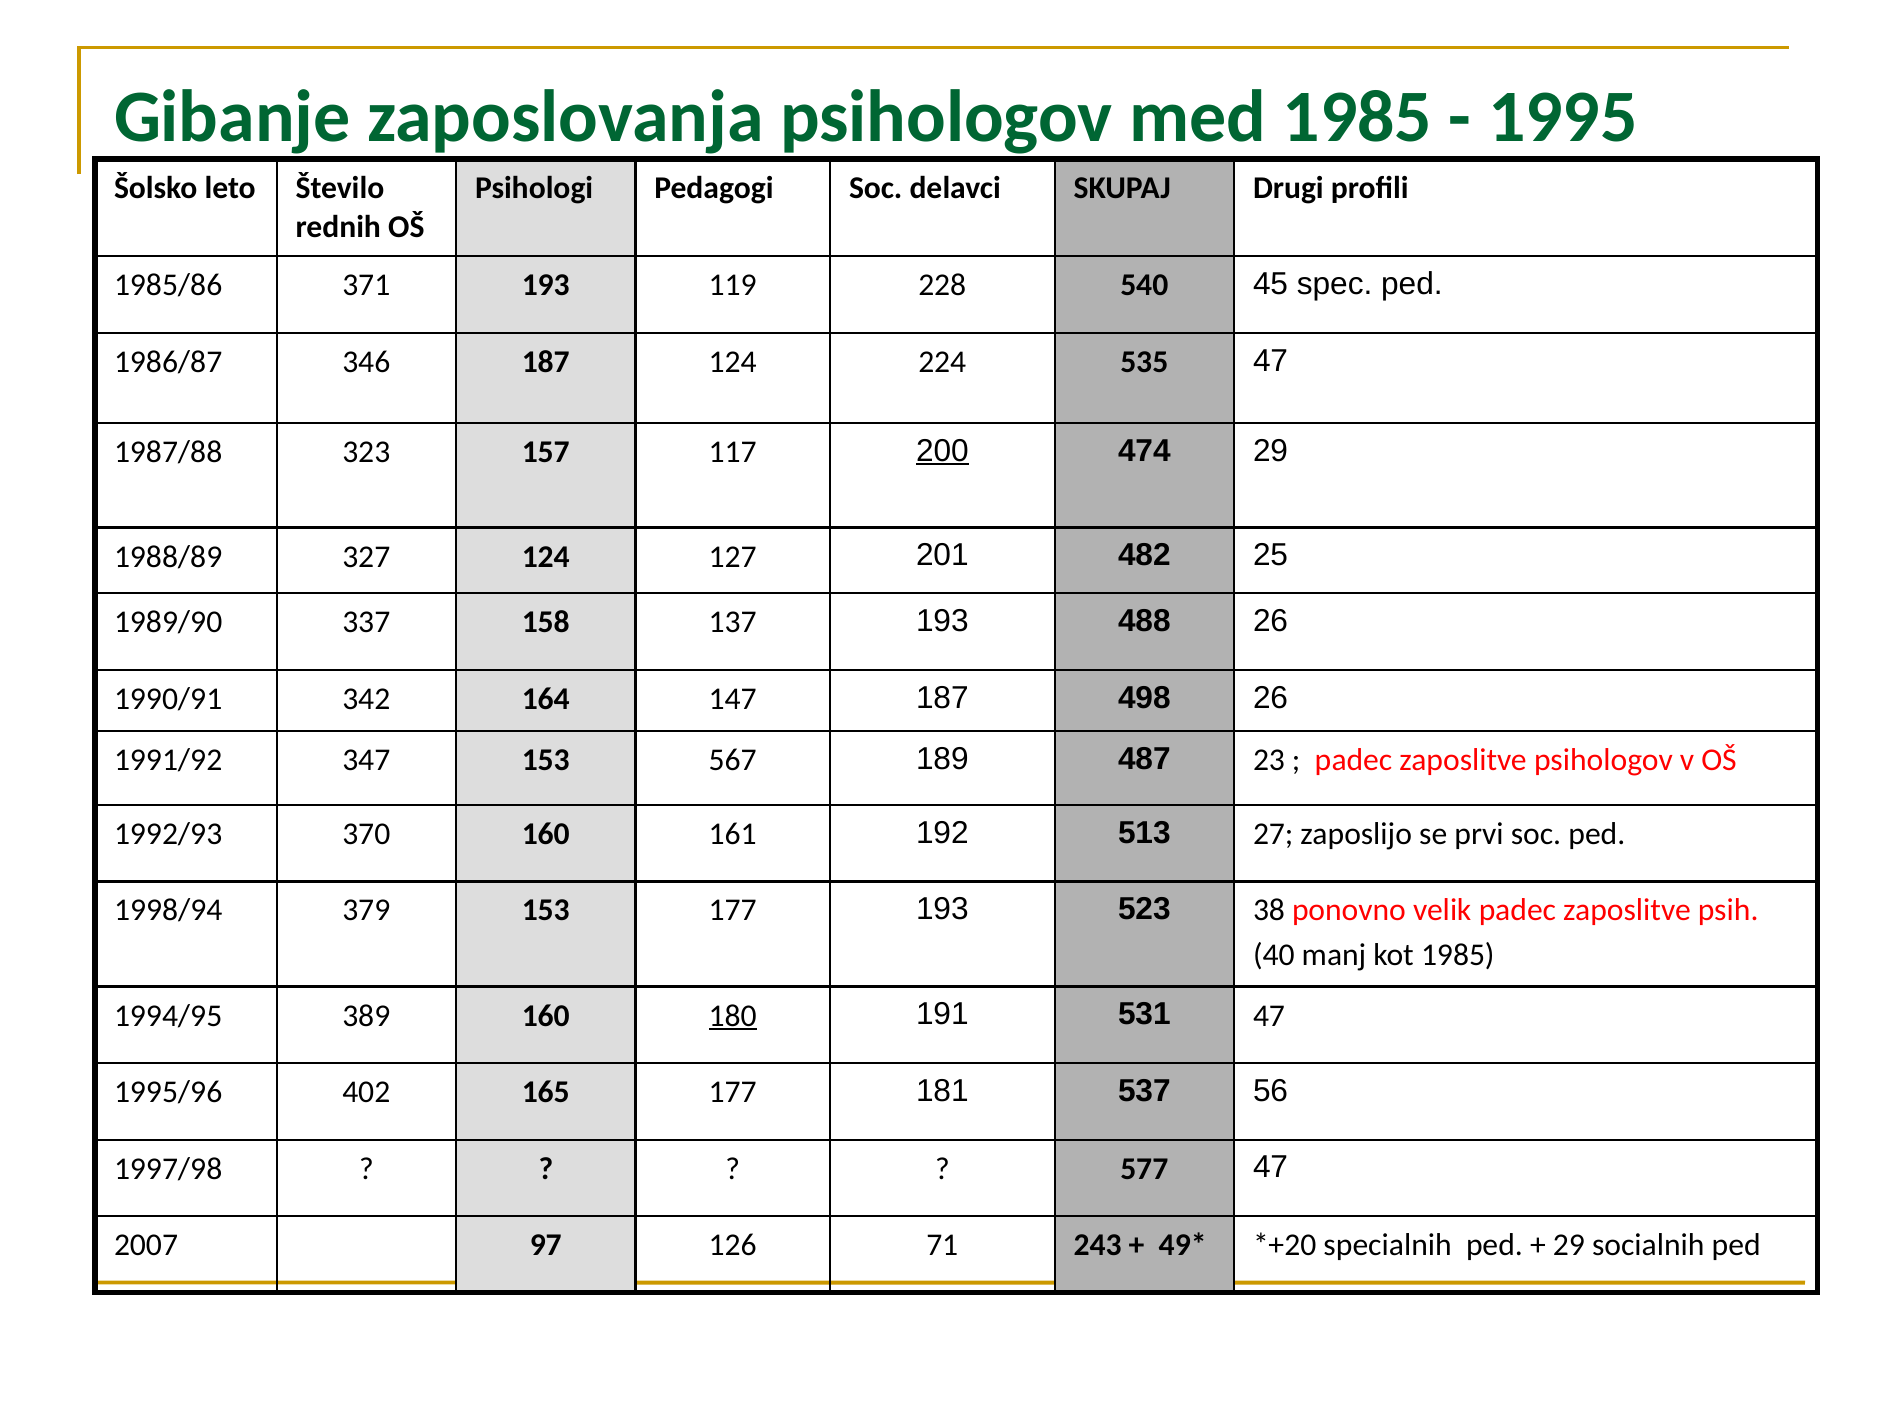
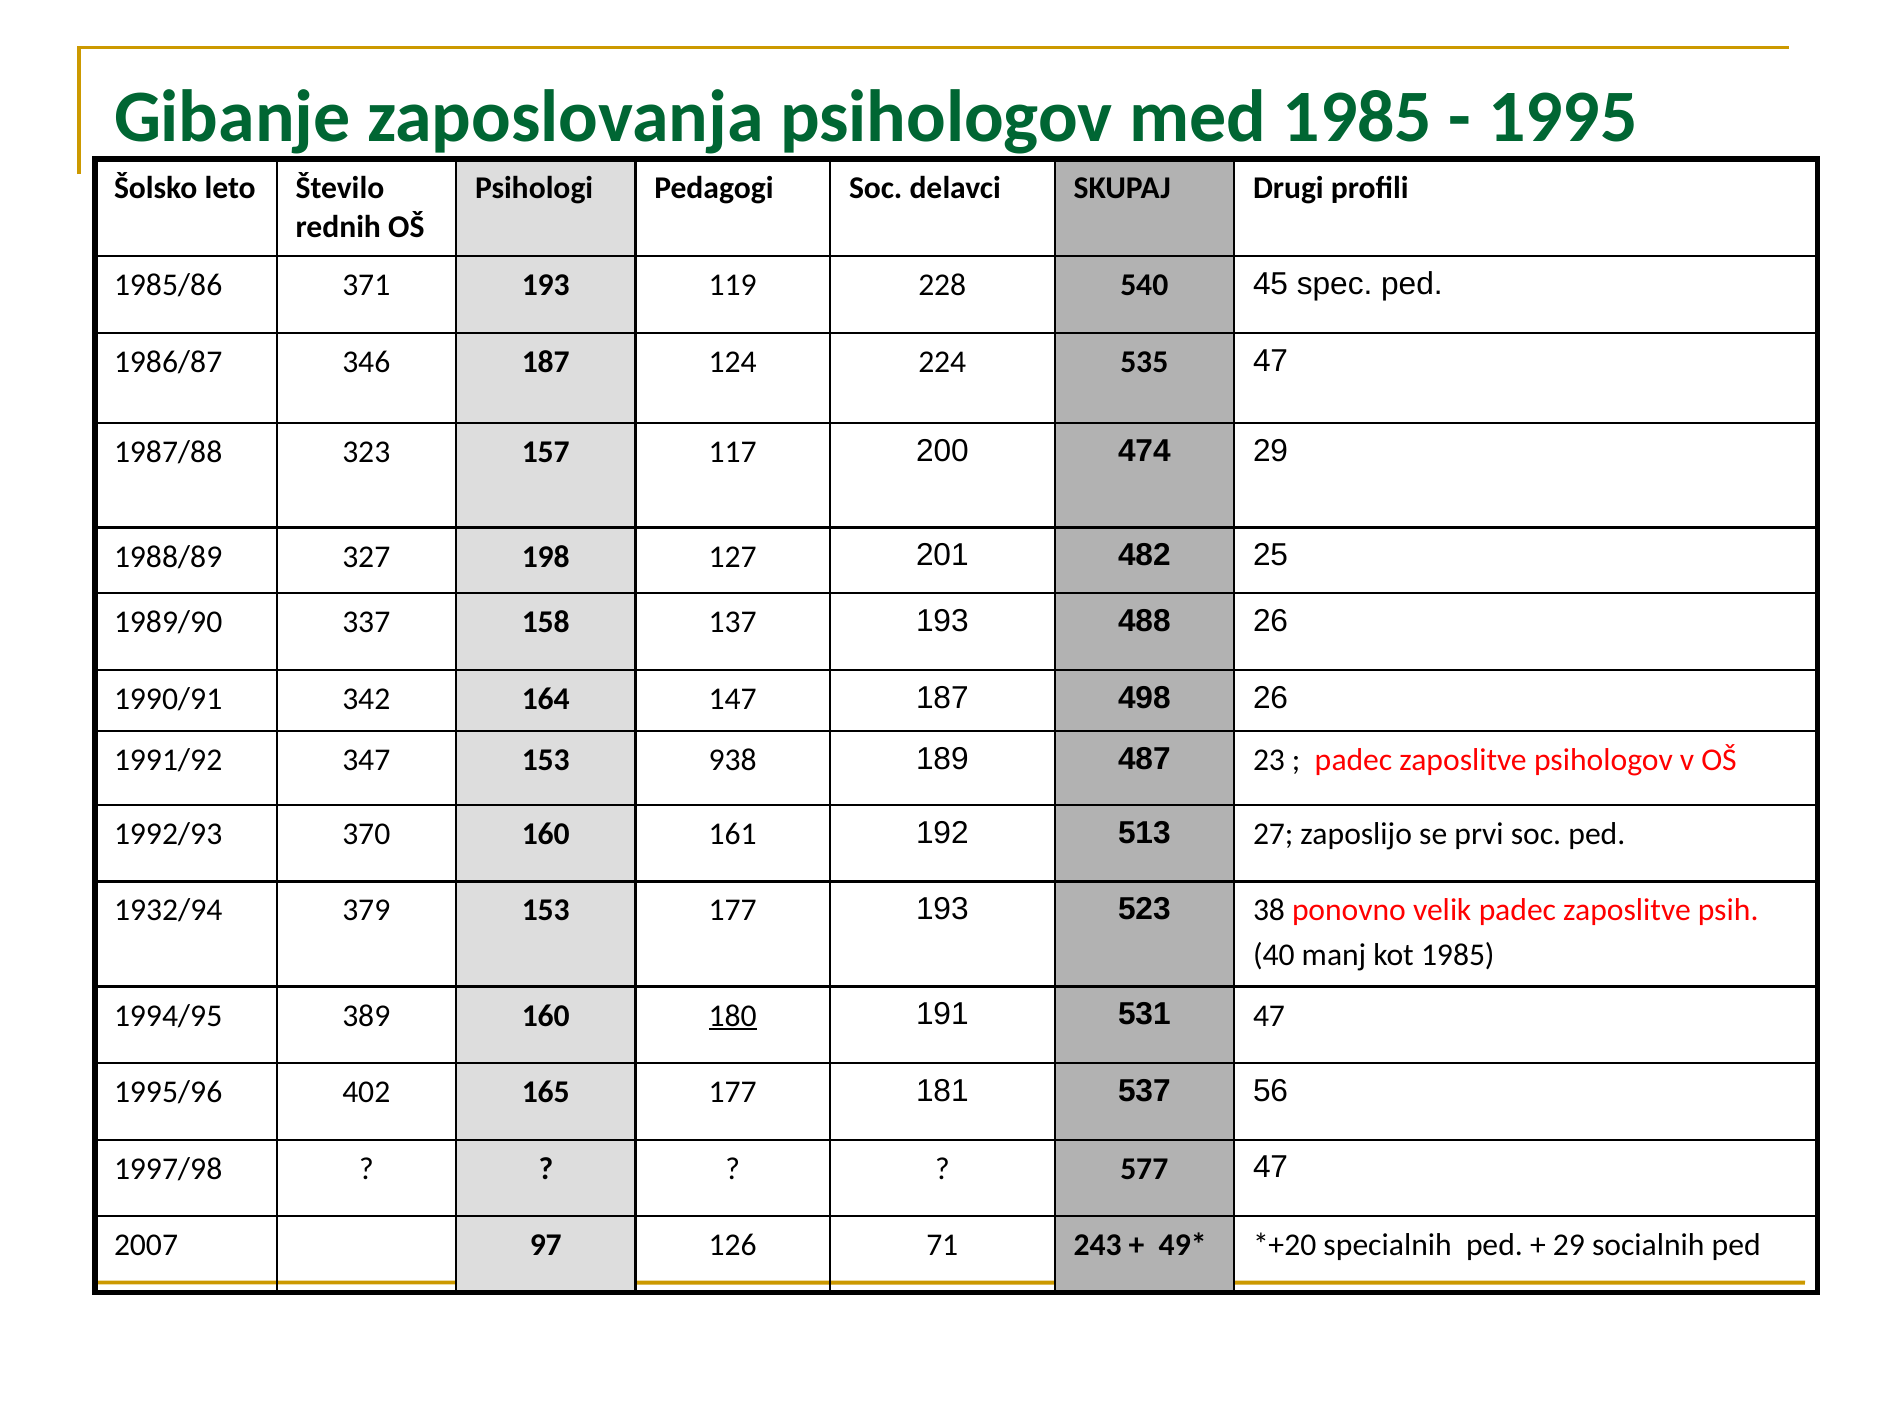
200 underline: present -> none (942, 451)
327 124: 124 -> 198 (546, 557)
567: 567 -> 938 (733, 760)
1998/94: 1998/94 -> 1932/94 (168, 911)
